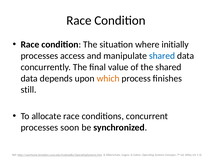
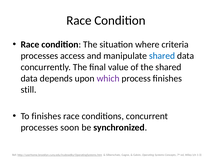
initially: initially -> criteria (175, 44)
which colour: orange -> purple (108, 78)
To allocate: allocate -> finishes (46, 116)
